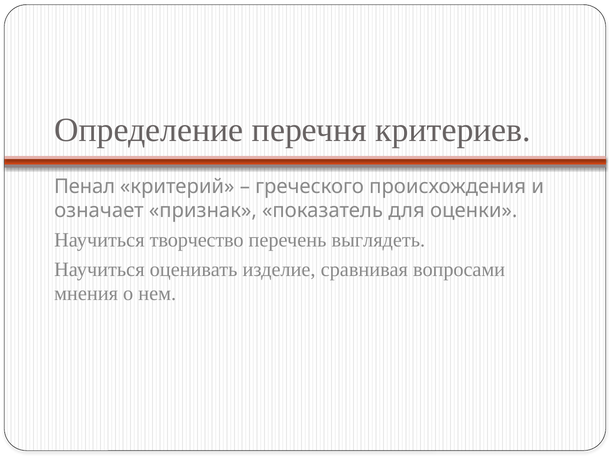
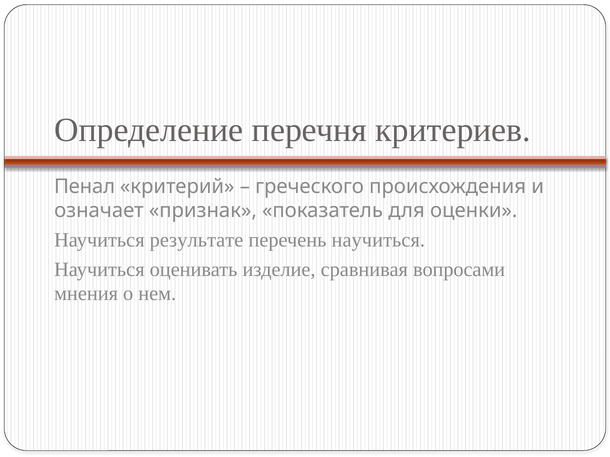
творчество: творчество -> результате (197, 240)
перечень выглядеть: выглядеть -> научиться (378, 240)
